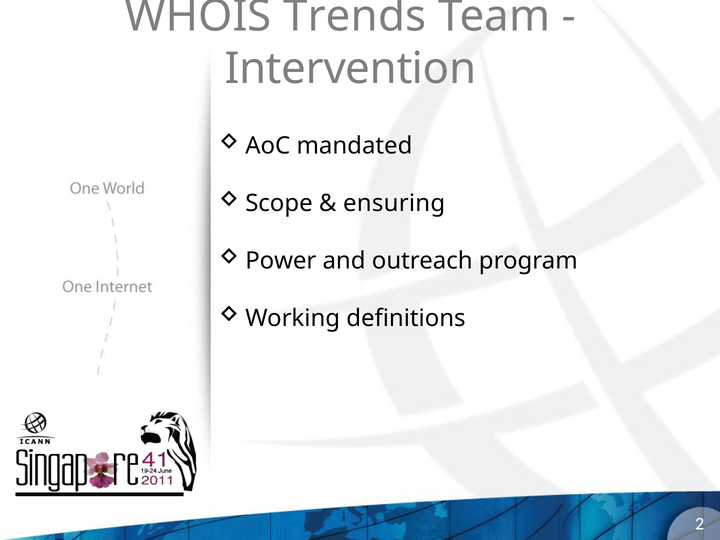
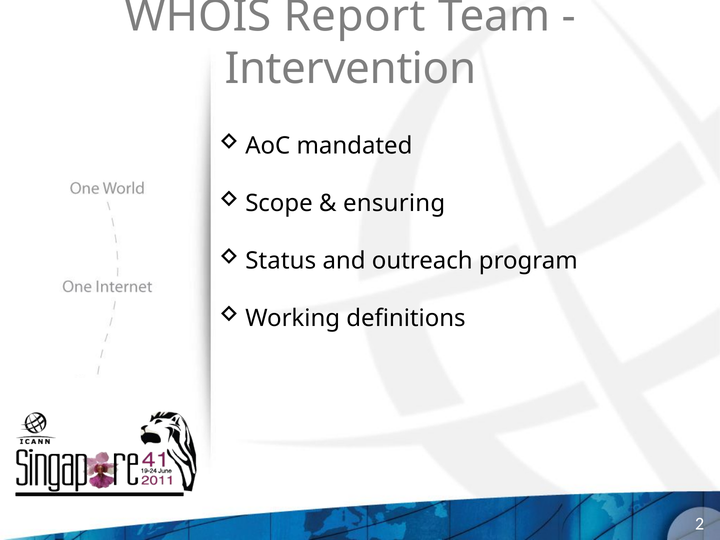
Trends: Trends -> Report (355, 16)
Power: Power -> Status (281, 261)
